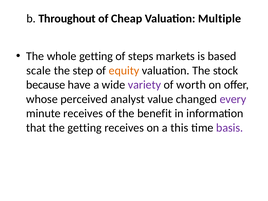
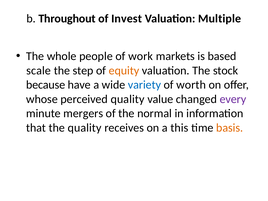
Cheap: Cheap -> Invest (127, 18)
whole getting: getting -> people (96, 56)
steps: steps -> work (141, 56)
variety colour: purple -> blue (144, 85)
perceived analyst: analyst -> quality (128, 99)
minute receives: receives -> mergers (83, 113)
benefit: benefit -> normal (155, 113)
the getting: getting -> quality (85, 128)
basis colour: purple -> orange (230, 128)
